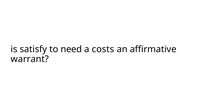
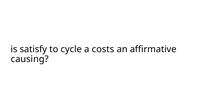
need: need -> cycle (71, 49)
warrant: warrant -> causing (30, 59)
